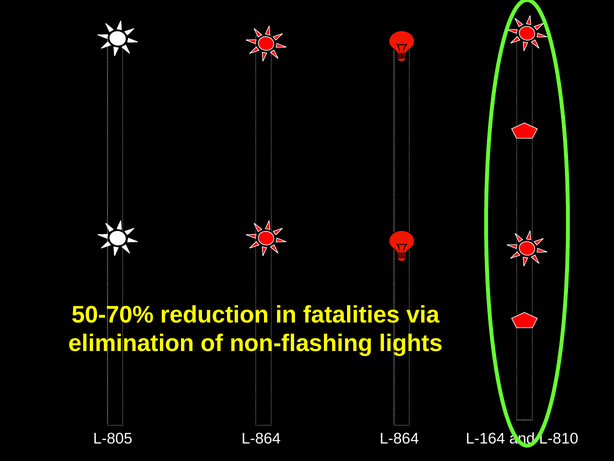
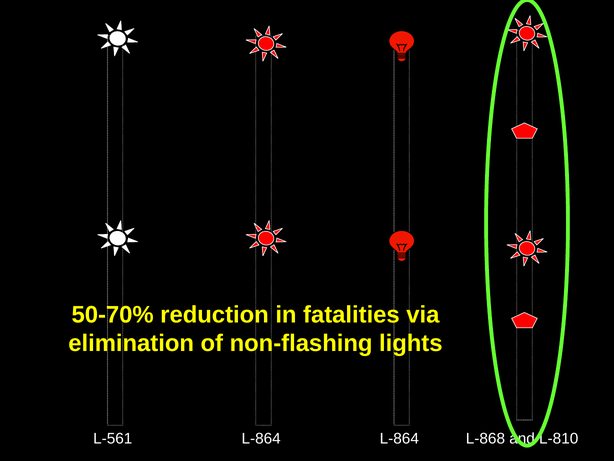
L-805: L-805 -> L-561 (113, 438)
L-164: L-164 -> L-868 (485, 438)
